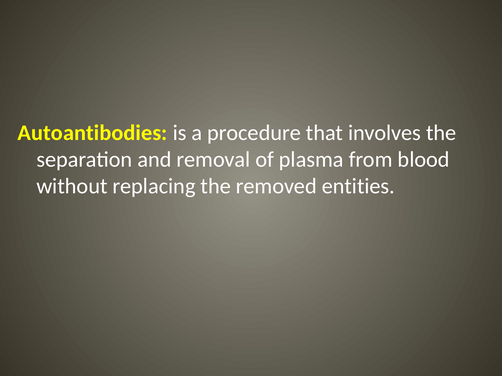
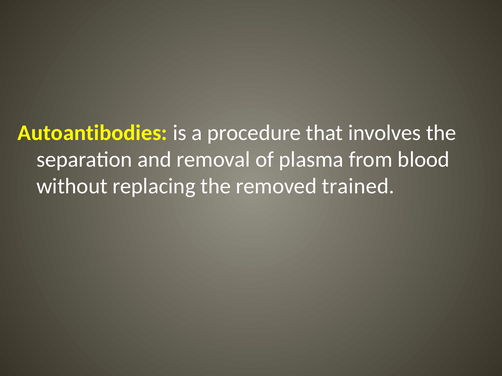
entities: entities -> trained (358, 187)
